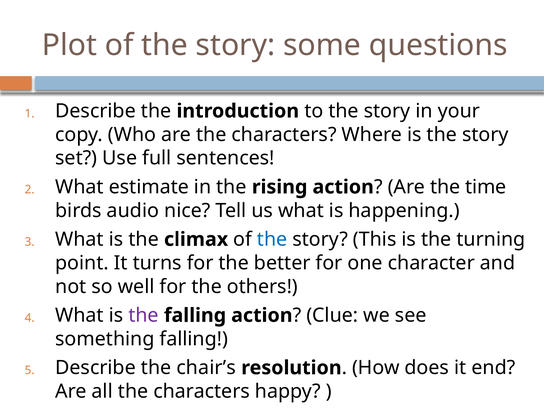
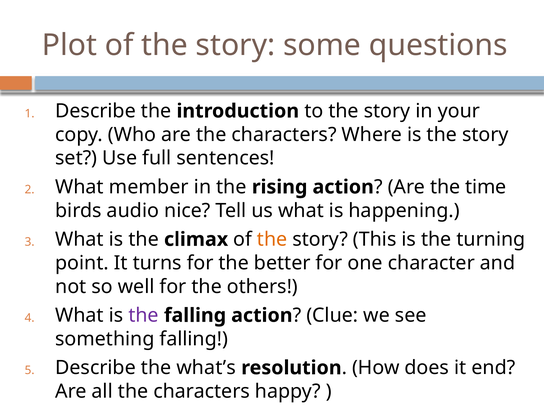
estimate: estimate -> member (149, 187)
the colour: blue -> orange (272, 239)
chair’s: chair’s -> what’s (206, 368)
